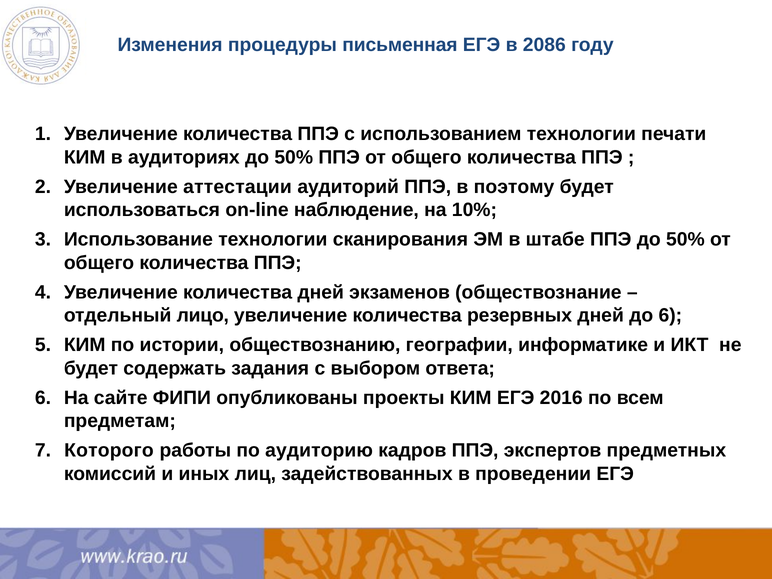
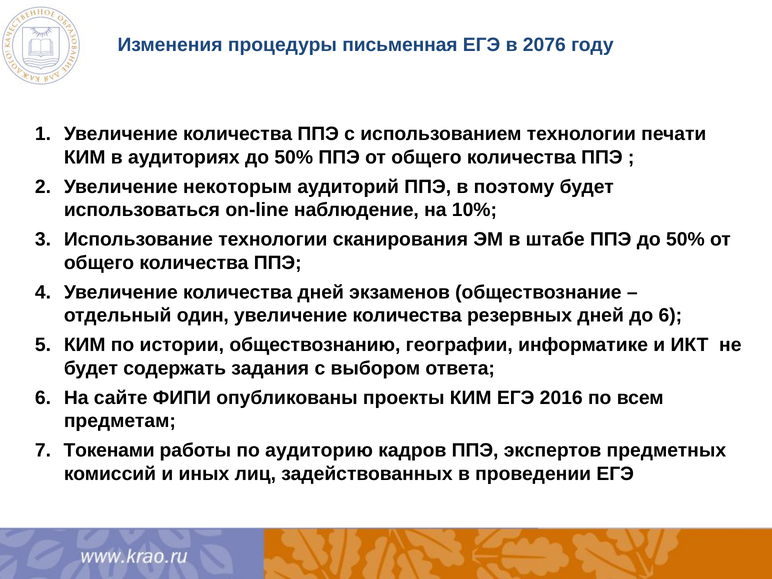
2086: 2086 -> 2076 (544, 45)
аттестации: аттестации -> некоторым (238, 187)
лицо: лицо -> один (203, 315)
Которого: Которого -> Токенами (109, 451)
